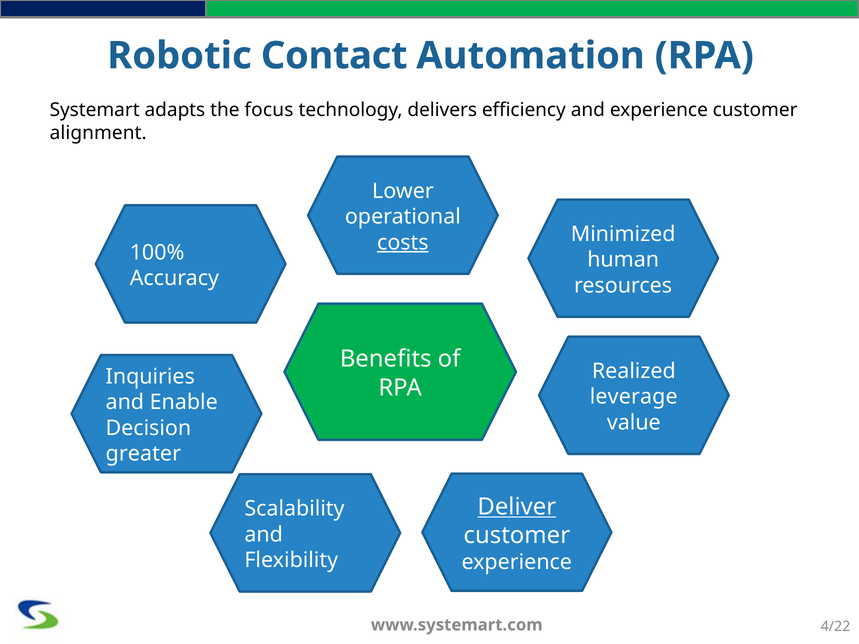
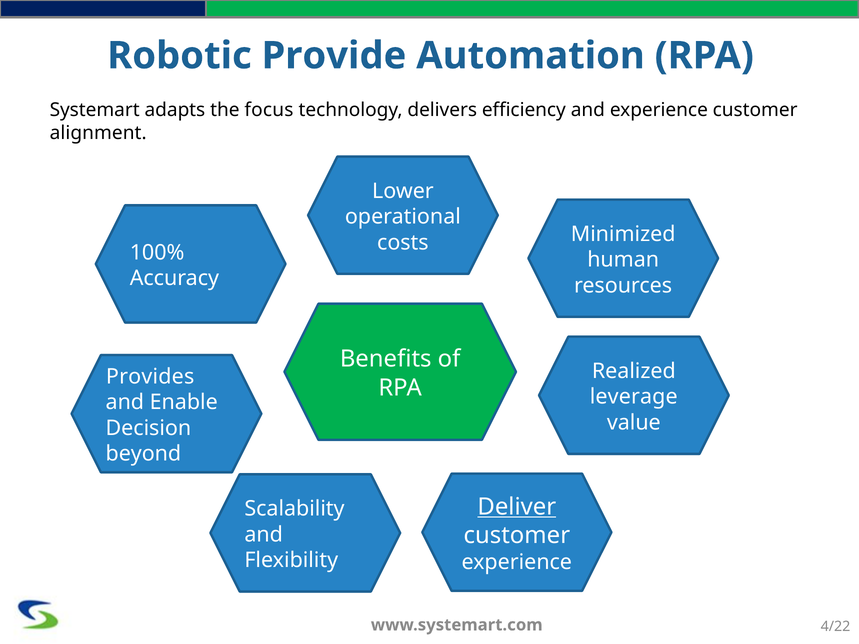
Contact: Contact -> Provide (334, 56)
costs underline: present -> none (403, 243)
Inquiries: Inquiries -> Provides (150, 377)
greater: greater -> beyond (143, 454)
